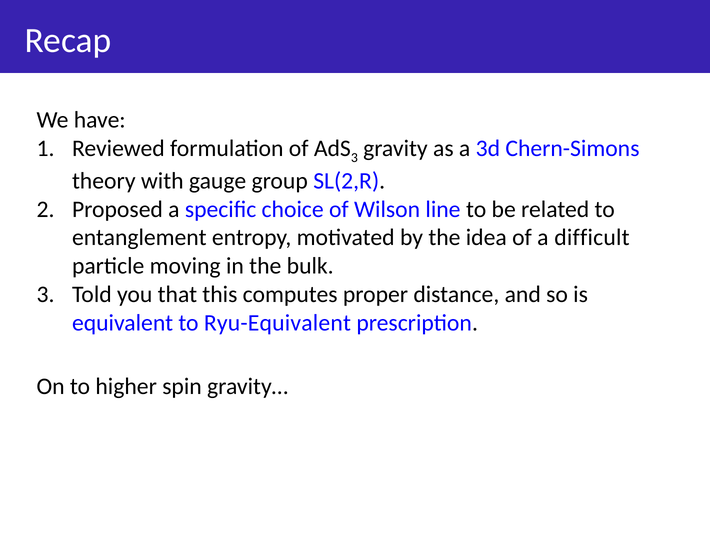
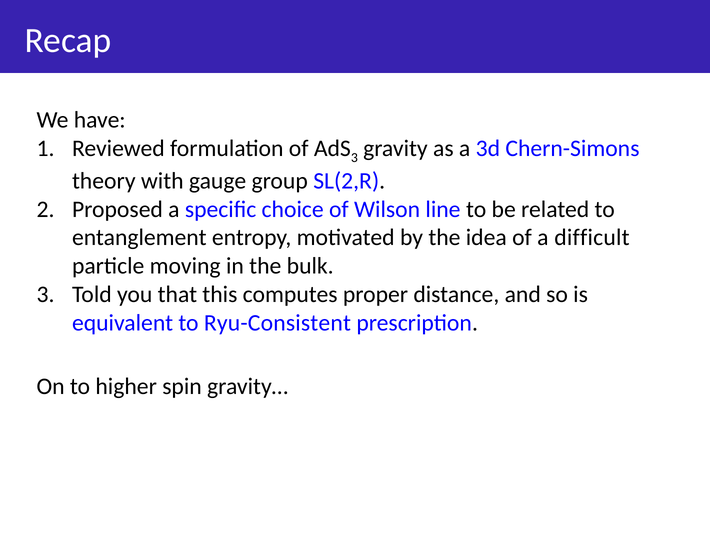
Ryu-Equivalent: Ryu-Equivalent -> Ryu-Consistent (277, 323)
